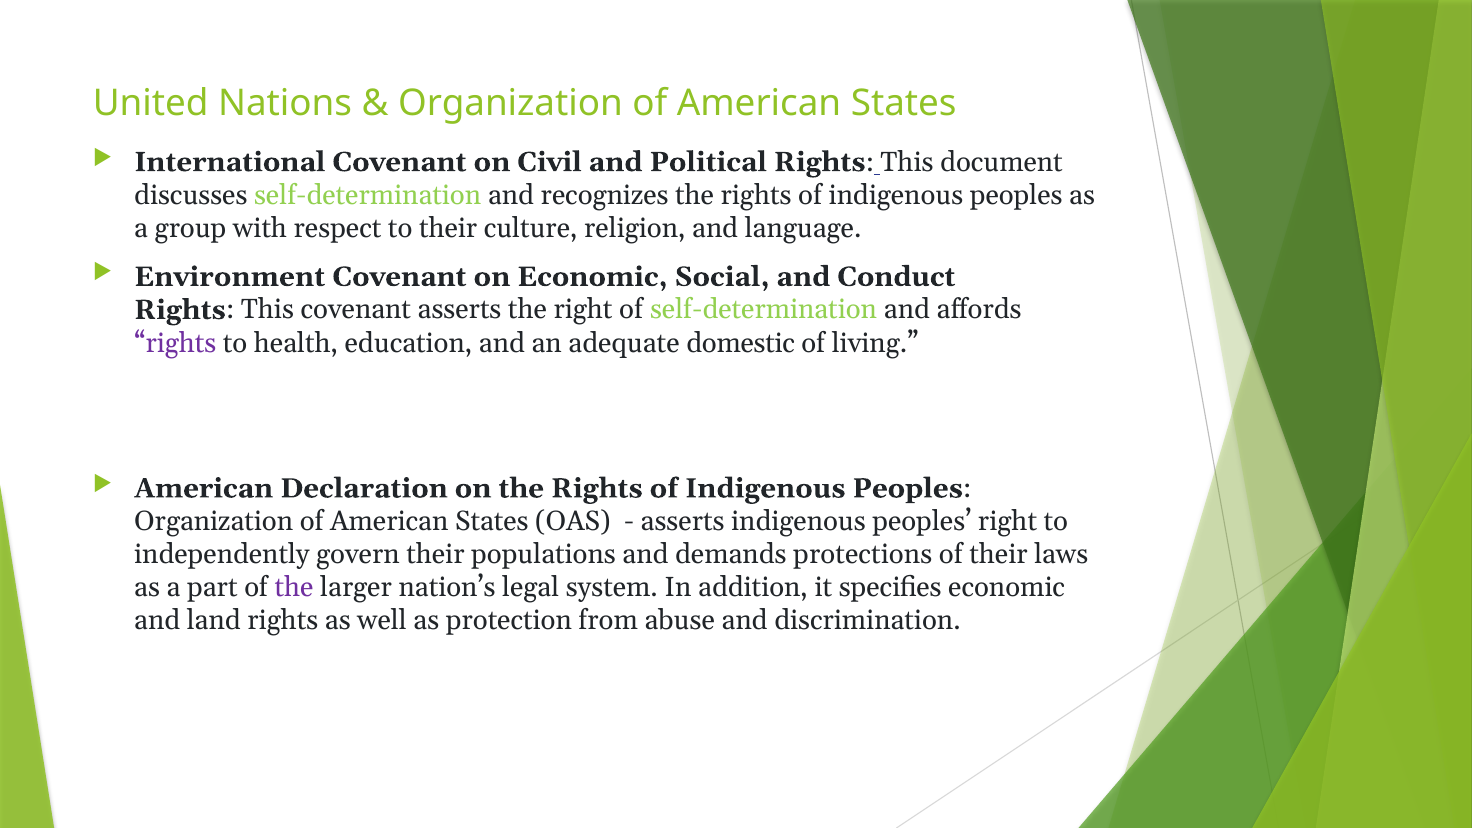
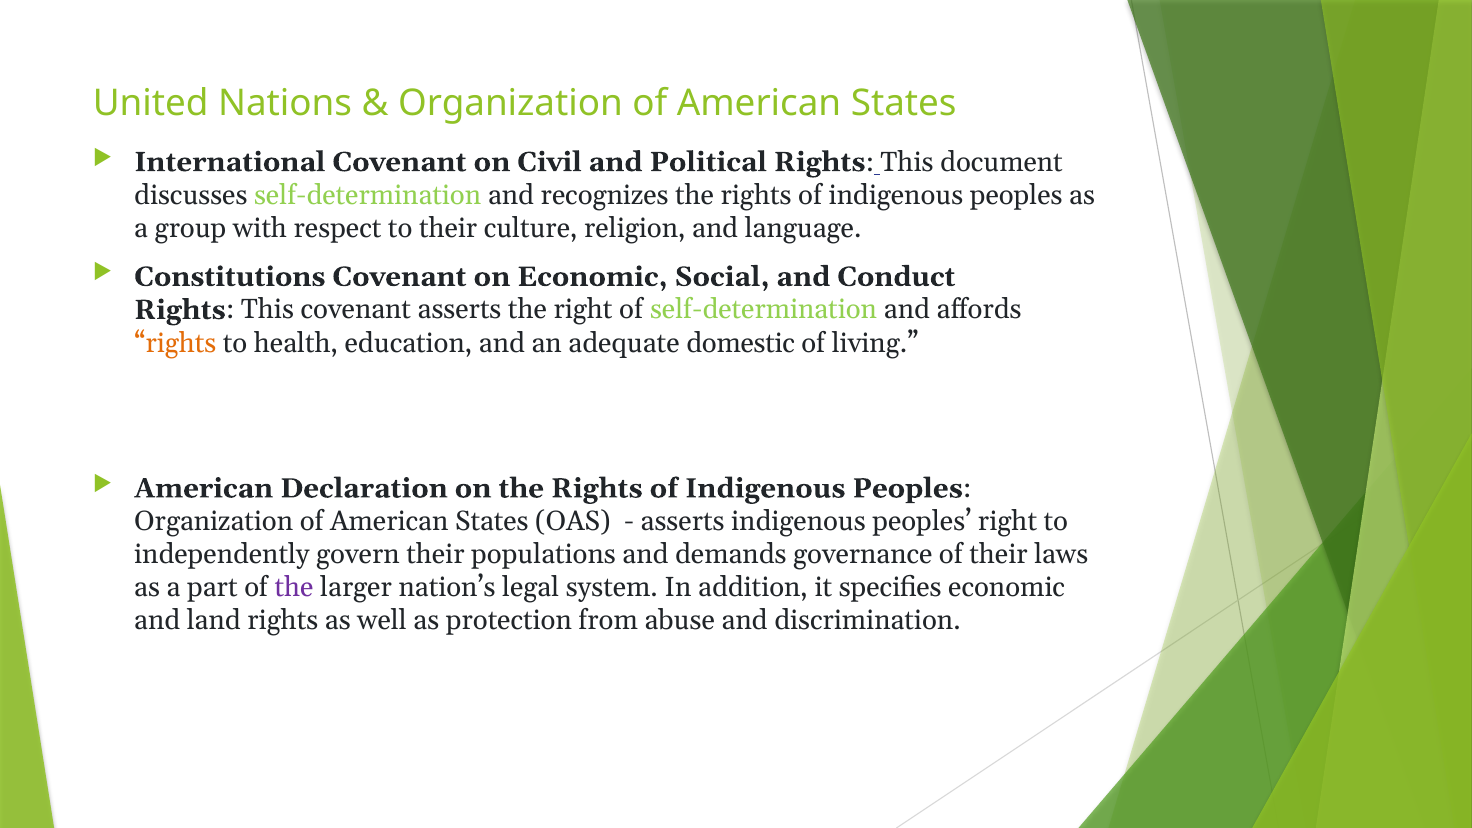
Environment: Environment -> Constitutions (230, 277)
rights colour: purple -> orange (175, 343)
protections: protections -> governance (863, 555)
